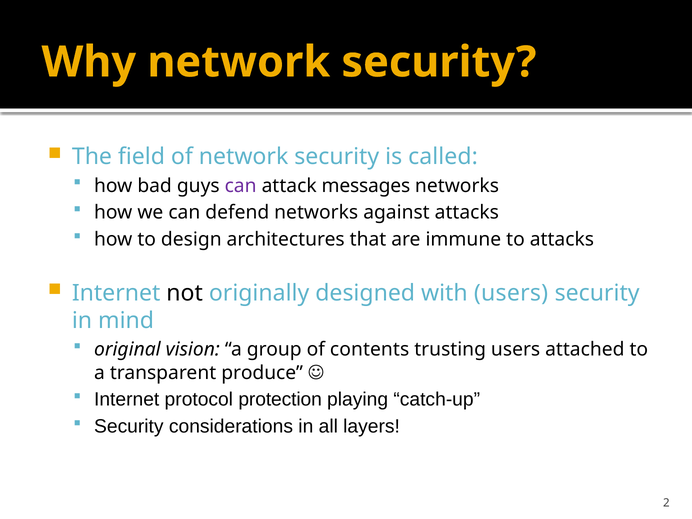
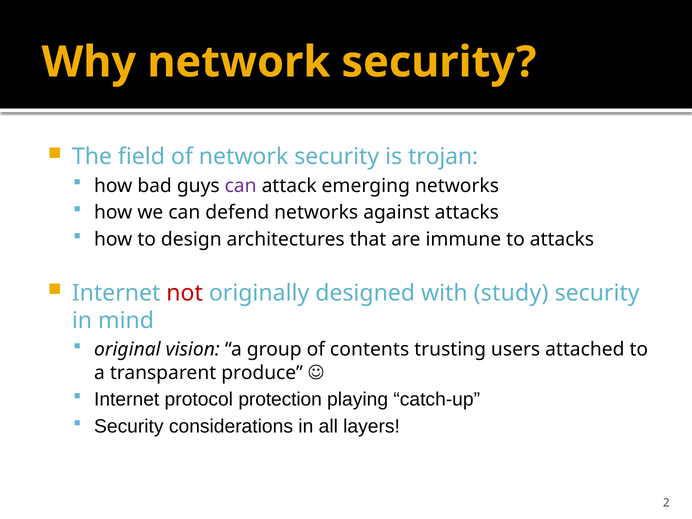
called: called -> trojan (443, 157)
messages: messages -> emerging (366, 186)
not colour: black -> red (185, 293)
with users: users -> study (511, 293)
